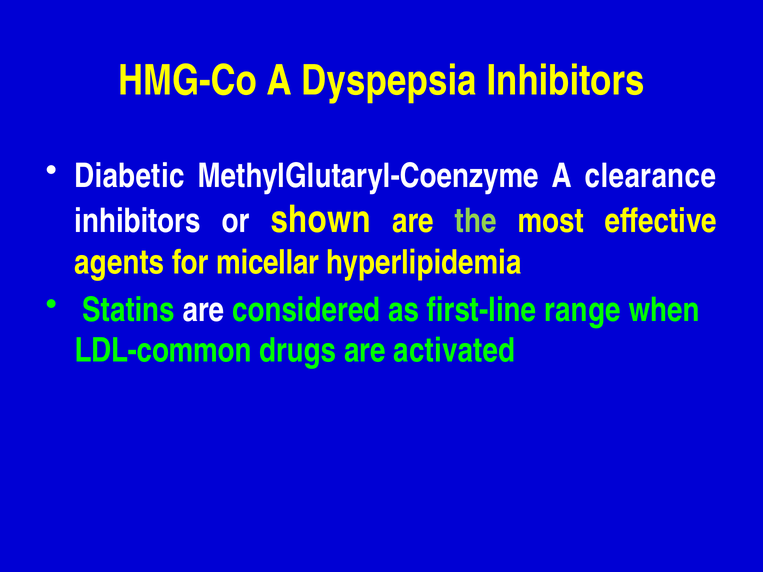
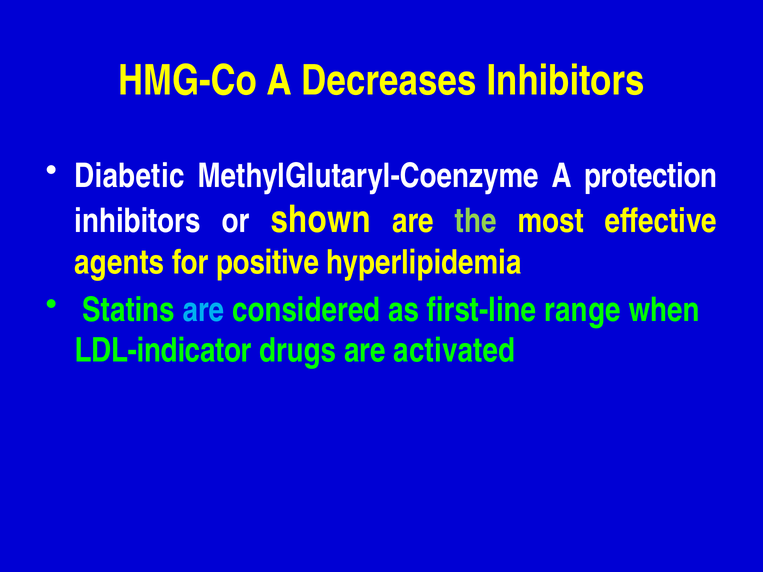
Dyspepsia: Dyspepsia -> Decreases (389, 81)
clearance: clearance -> protection (651, 176)
micellar: micellar -> positive (268, 263)
are colour: white -> light blue (204, 310)
LDL-common: LDL-common -> LDL-indicator (163, 351)
